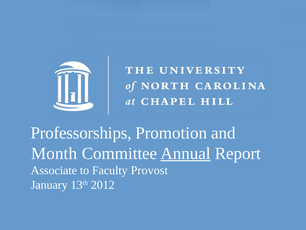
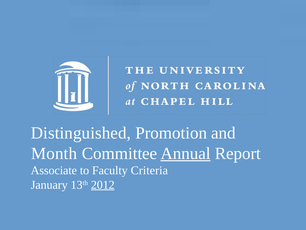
Professorships: Professorships -> Distinguished (81, 133)
Provost: Provost -> Criteria (149, 170)
2012 underline: none -> present (103, 184)
